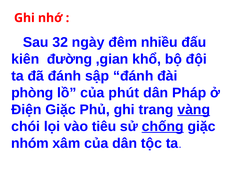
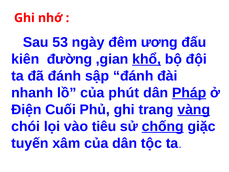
32: 32 -> 53 (60, 42)
nhiều: nhiều -> ương (159, 42)
khổ underline: none -> present (147, 59)
phòng: phòng -> nhanh (32, 93)
Pháp underline: none -> present (189, 93)
Điện Giặc: Giặc -> Cuối (61, 109)
nhóm: nhóm -> tuyến (30, 143)
